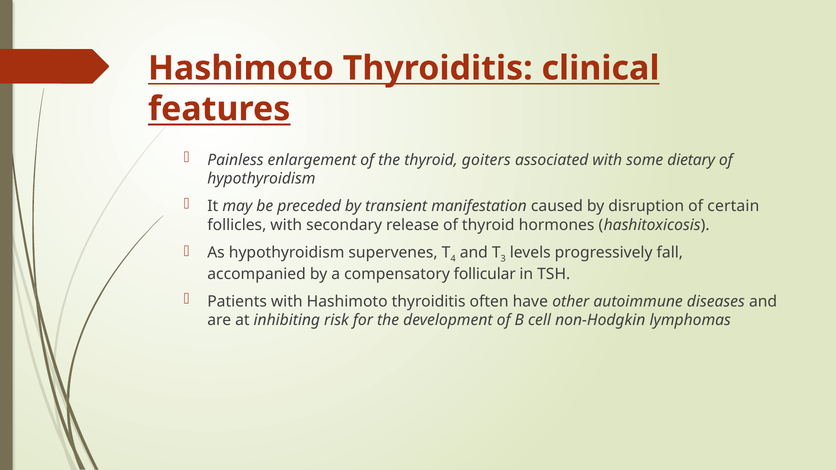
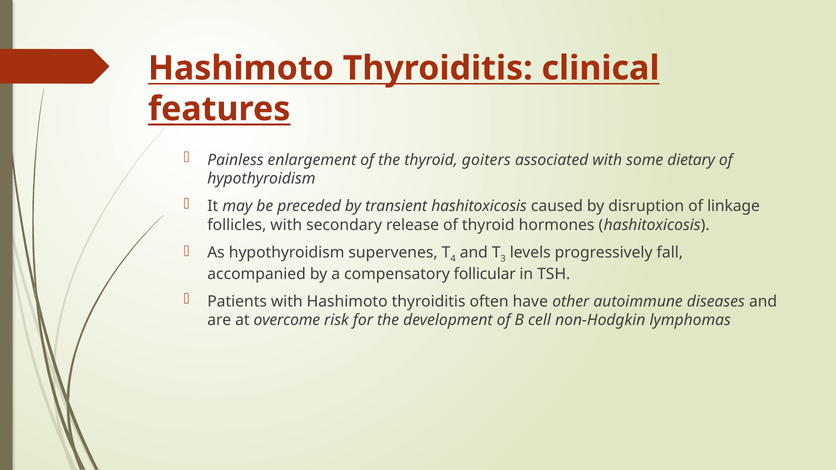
transient manifestation: manifestation -> hashitoxicosis (479, 206)
certain: certain -> linkage (733, 206)
inhibiting: inhibiting -> overcome (287, 320)
